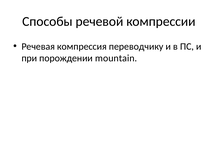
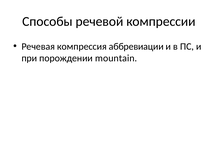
переводчику: переводчику -> аббревиации (136, 46)
